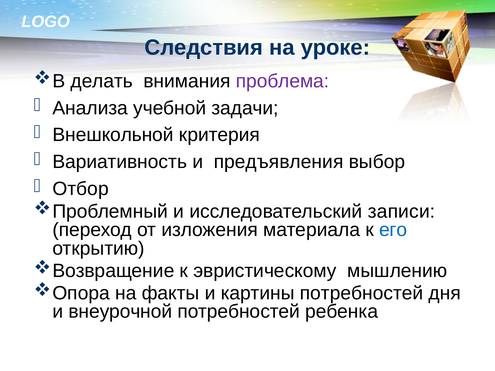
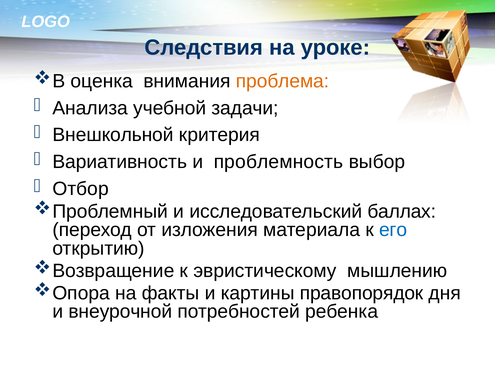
делать: делать -> оценка (102, 81)
проблема colour: purple -> orange (283, 81)
предъявления: предъявления -> проблемность (279, 162)
записи: записи -> баллах (402, 212)
картины потребностей: потребностей -> правопорядок (362, 293)
